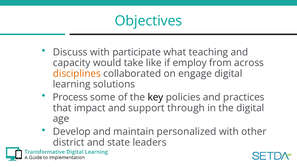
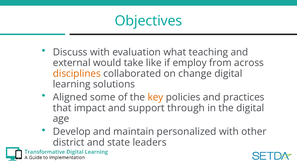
participate: participate -> evaluation (137, 52)
capacity: capacity -> external (72, 63)
engage: engage -> change (195, 74)
Process: Process -> Aligned (70, 97)
key colour: black -> orange (155, 97)
